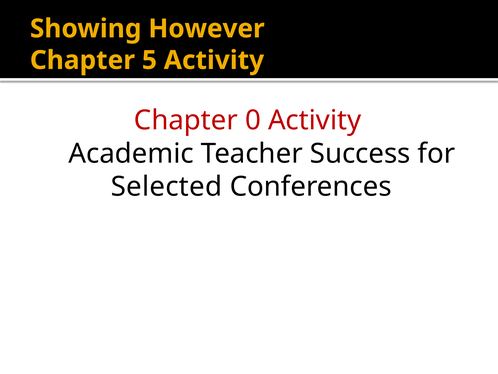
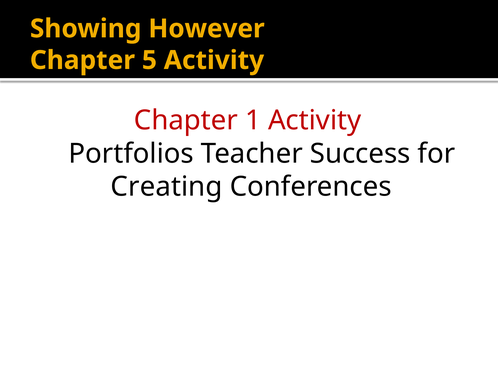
0: 0 -> 1 (253, 120)
Academic: Academic -> Portfolios (131, 153)
Selected: Selected -> Creating (167, 187)
